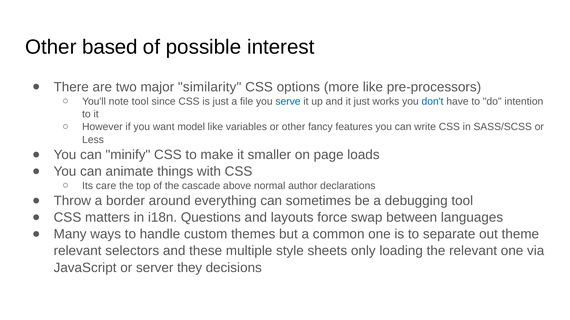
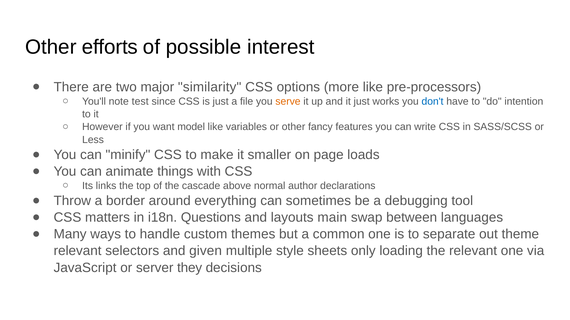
based: based -> efforts (110, 47)
note tool: tool -> test (140, 102)
serve colour: blue -> orange (288, 102)
care: care -> links (106, 186)
force: force -> main (332, 218)
these: these -> given (206, 251)
